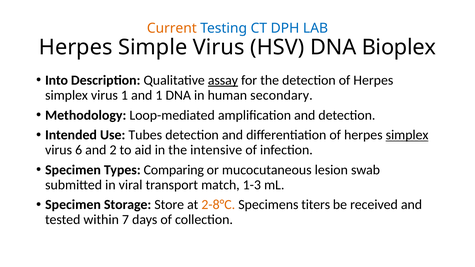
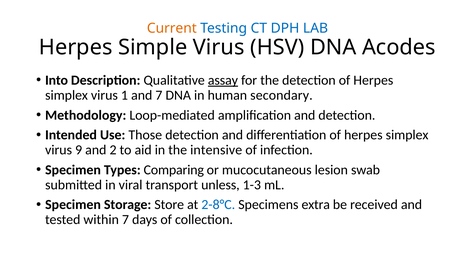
Bioplex: Bioplex -> Acodes (399, 47)
and 1: 1 -> 7 (159, 95)
Tubes: Tubes -> Those (145, 135)
simplex underline: present -> none (407, 135)
6: 6 -> 9 (79, 150)
match: match -> unless (220, 185)
2-8°C colour: orange -> blue (218, 205)
titers: titers -> extra (316, 205)
